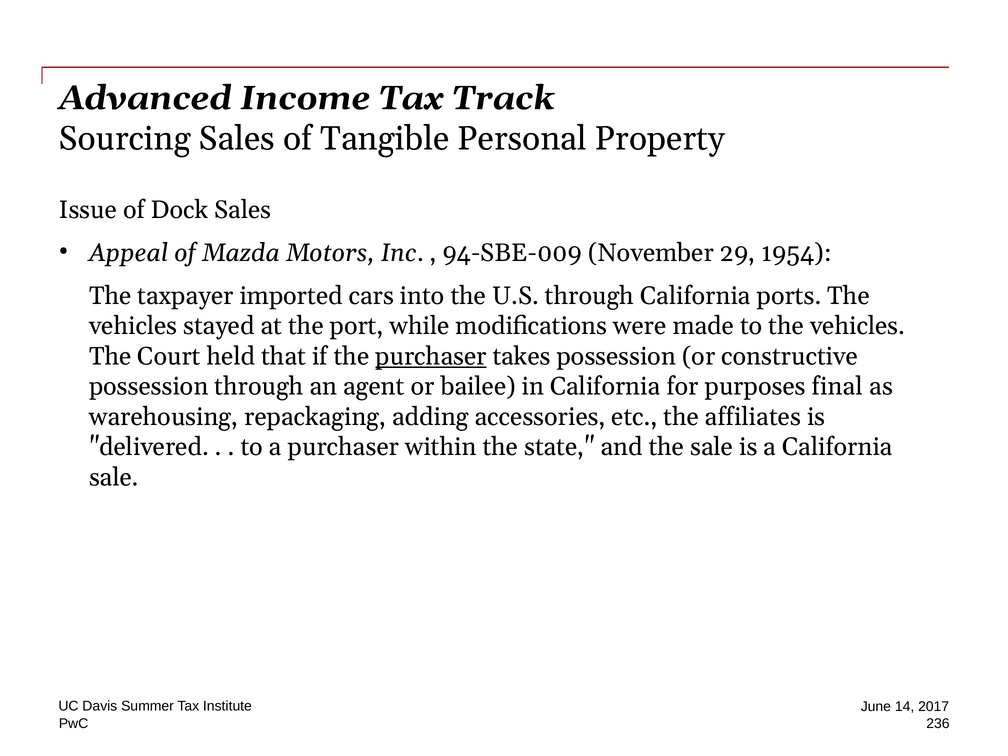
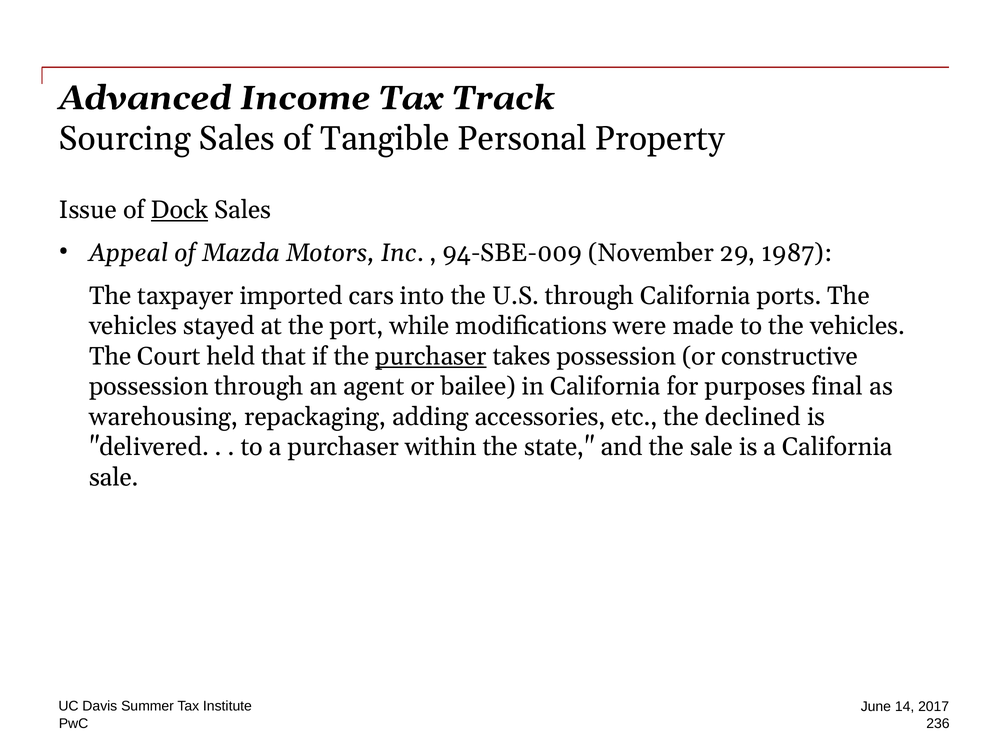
Dock underline: none -> present (179, 210)
1954: 1954 -> 1987 (797, 253)
affiliates: affiliates -> declined (753, 417)
